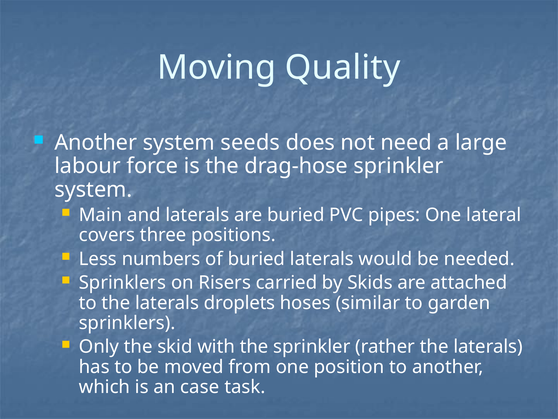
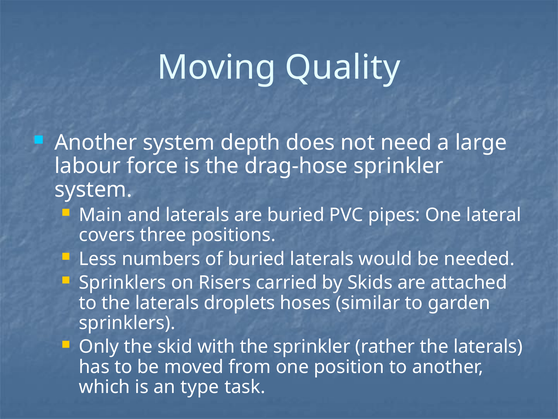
seeds: seeds -> depth (250, 142)
case: case -> type (200, 387)
